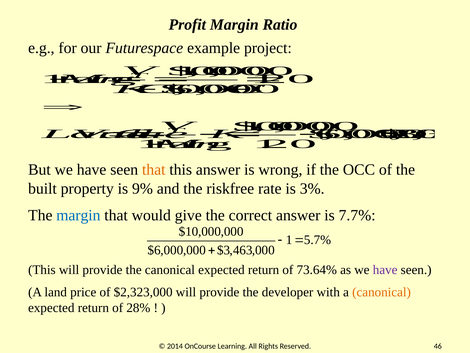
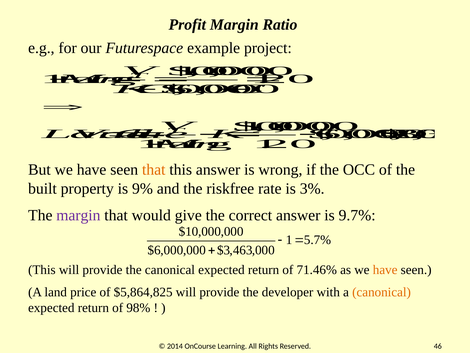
margin colour: blue -> purple (78, 215)
7.7%: 7.7% -> 9.7% (357, 215)
73.64%: 73.64% -> 71.46% (317, 270)
have colour: purple -> orange (385, 270)
$2,323,000: $2,323,000 -> $5,864,825 (143, 292)
28%: 28% -> 98% (138, 307)
